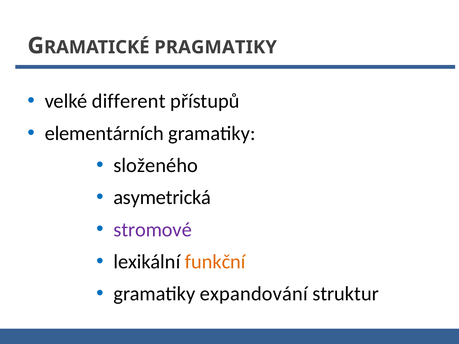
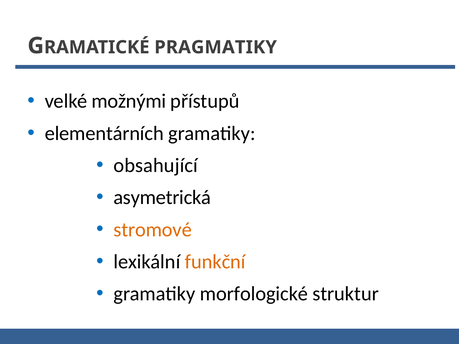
different: different -> možnými (129, 101)
složeného: složeného -> obsahující (156, 166)
stromové colour: purple -> orange (153, 230)
expandování: expandování -> morfologické (254, 294)
